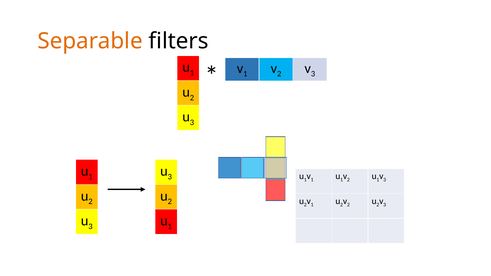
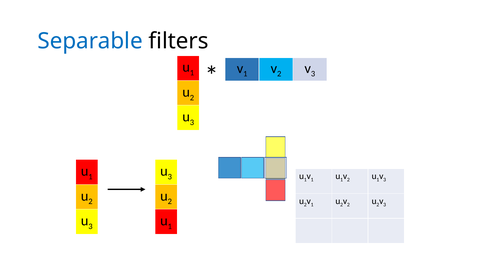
Separable colour: orange -> blue (90, 41)
